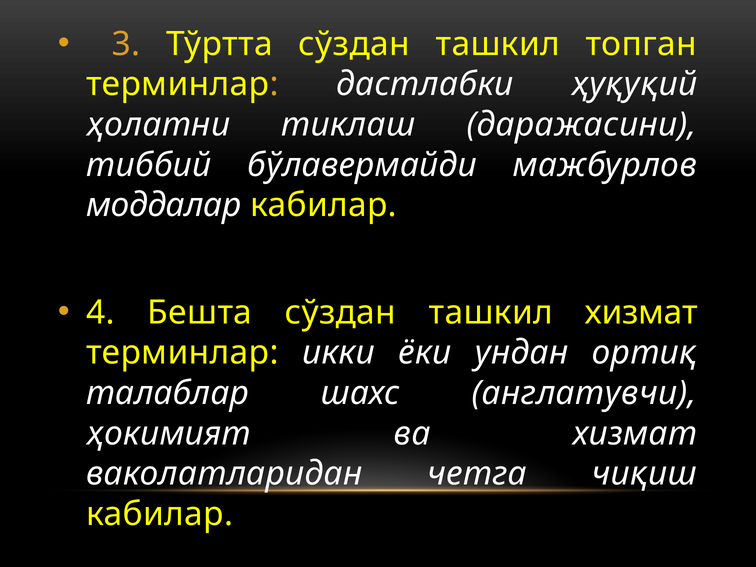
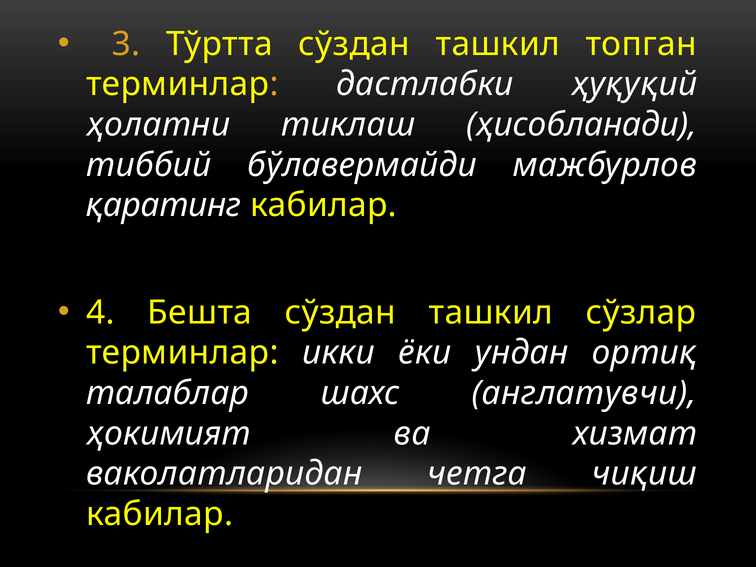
даражасини: даражасини -> ҳисобланади (582, 125)
моддалар: моддалар -> қаратинг (164, 205)
ташкил хизмат: хизмат -> сўзлар (641, 312)
